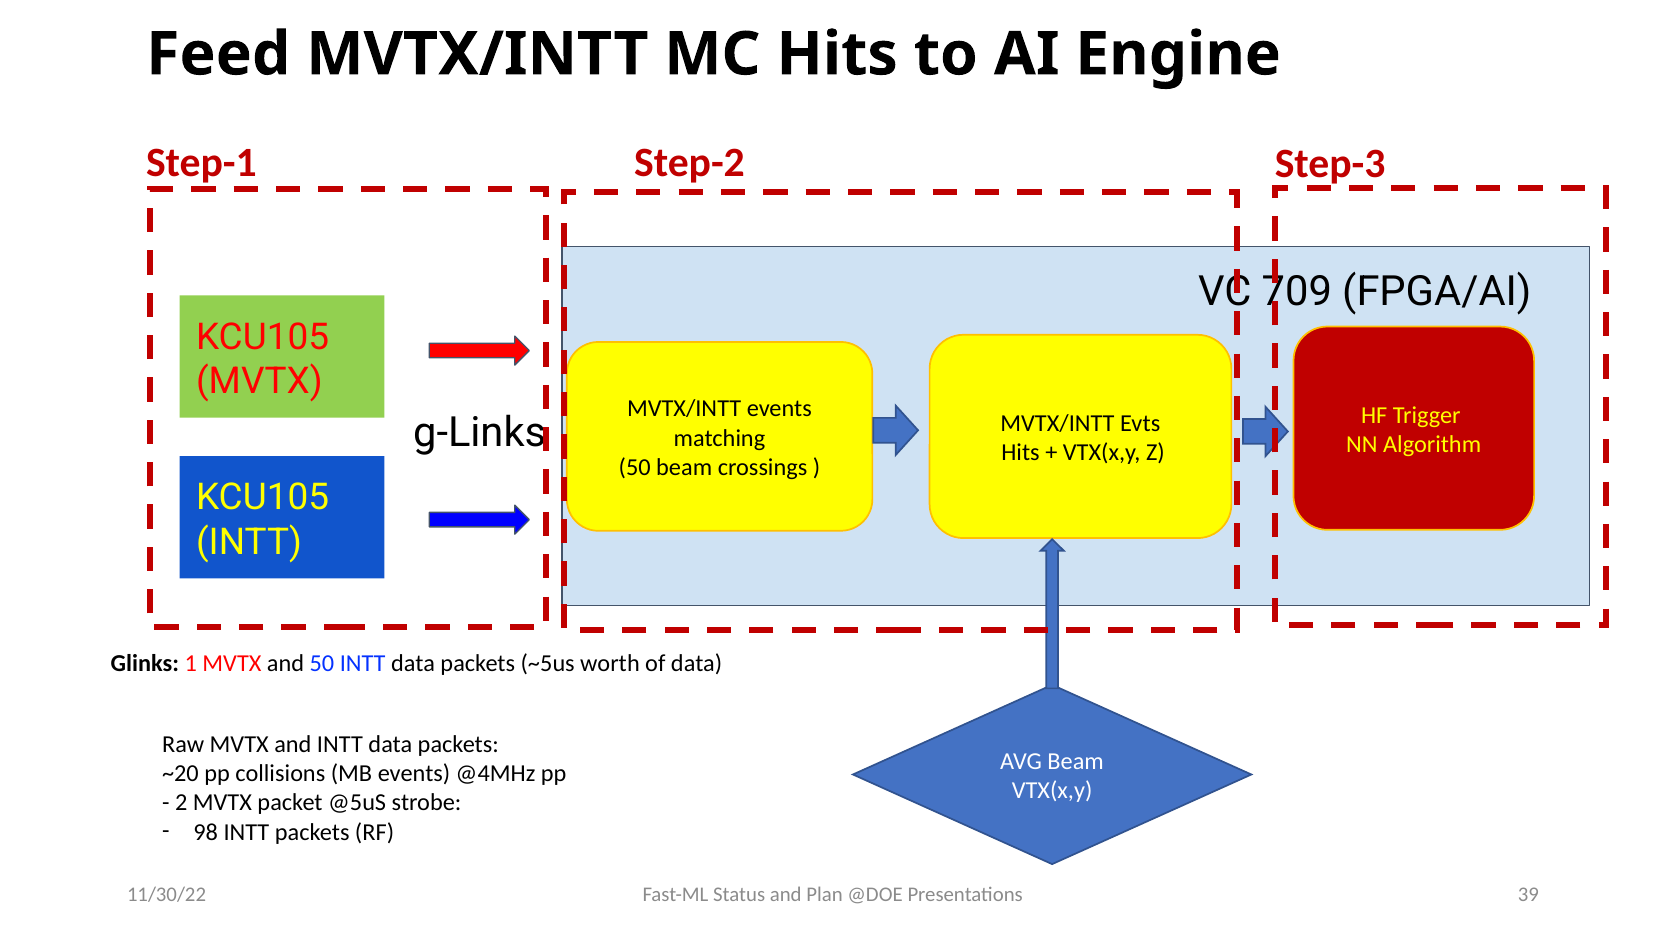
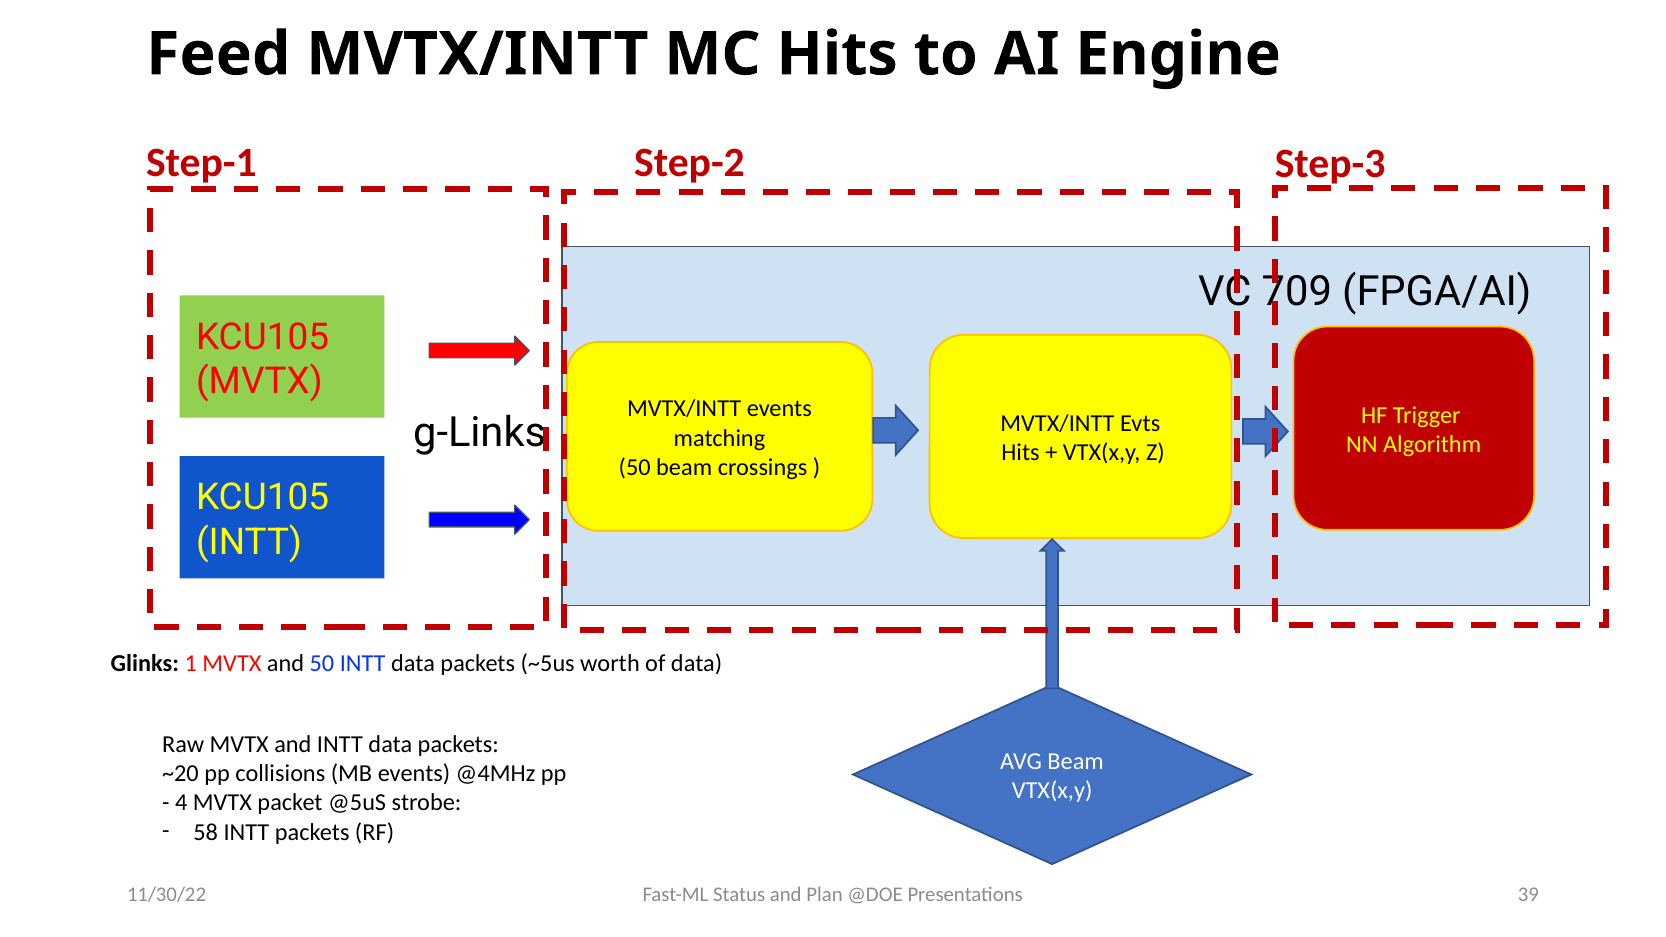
2: 2 -> 4 (181, 803)
98: 98 -> 58 (206, 832)
